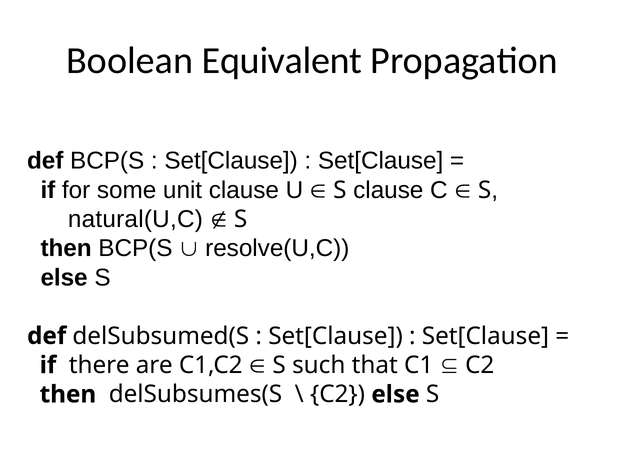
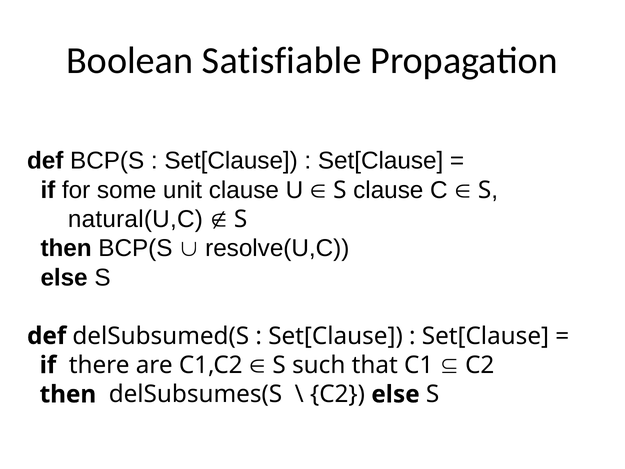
Equivalent: Equivalent -> Satisfiable (282, 61)
